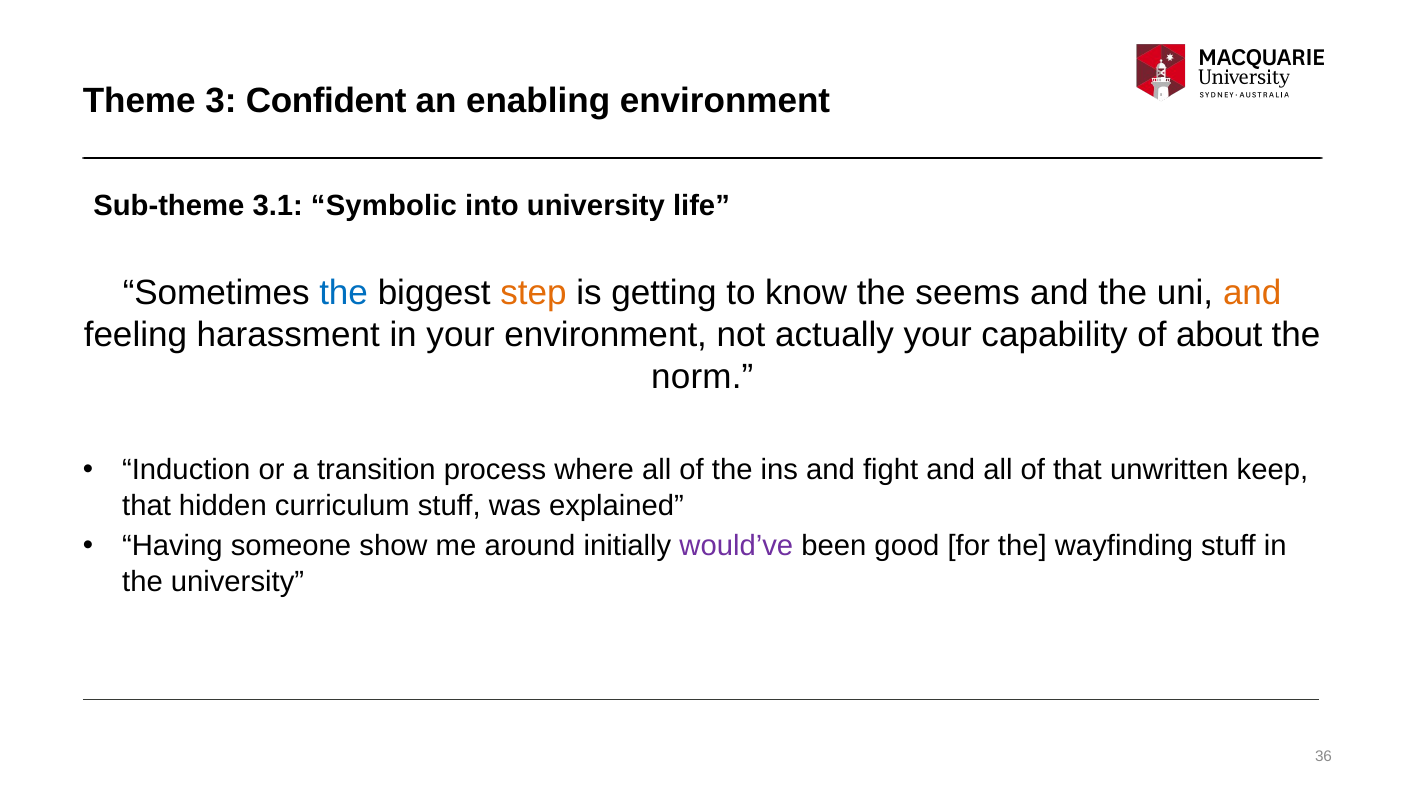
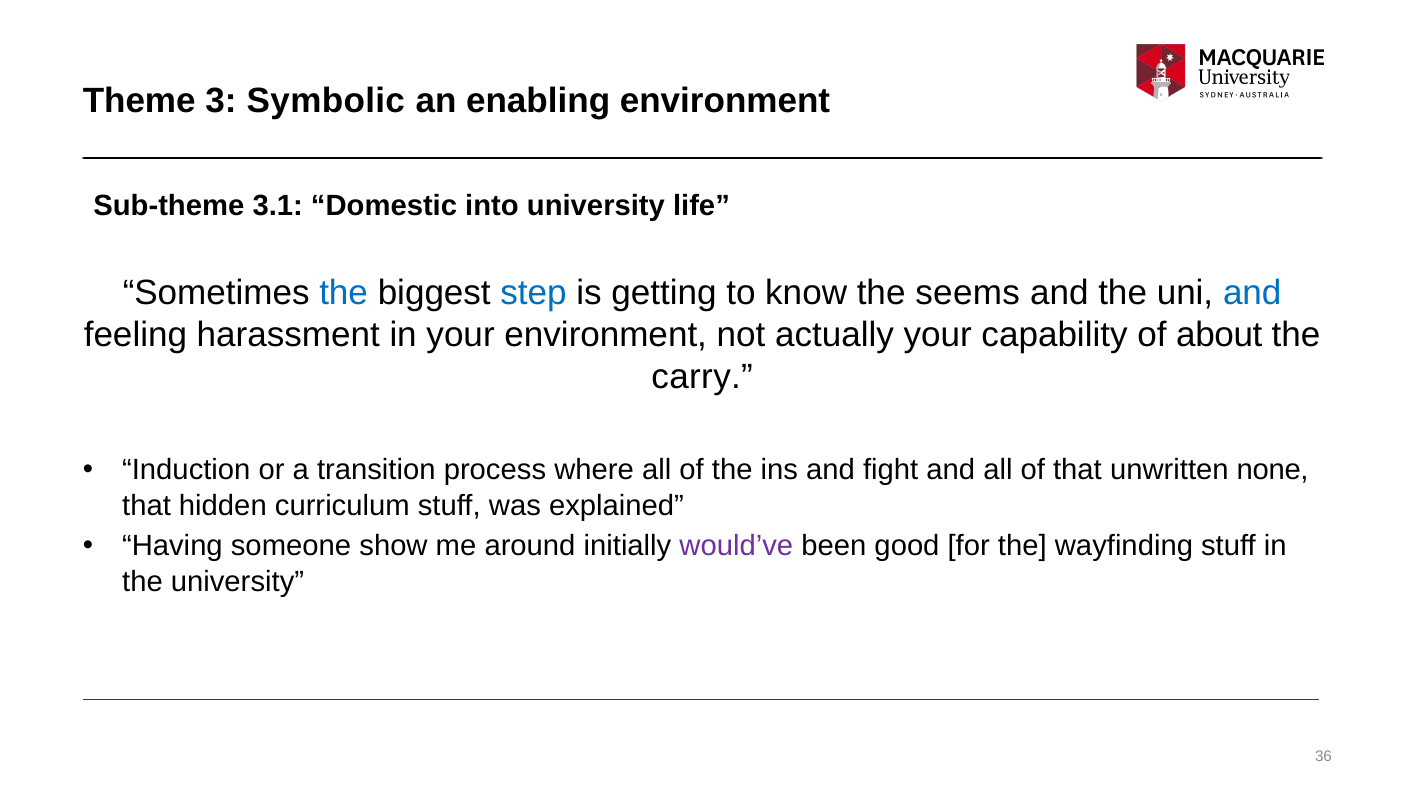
Confident: Confident -> Symbolic (326, 101)
Symbolic: Symbolic -> Domestic (384, 206)
step colour: orange -> blue (533, 293)
and colour: orange -> blue (1252, 293)
norm: norm -> carry (702, 377)
keep: keep -> none (1273, 470)
